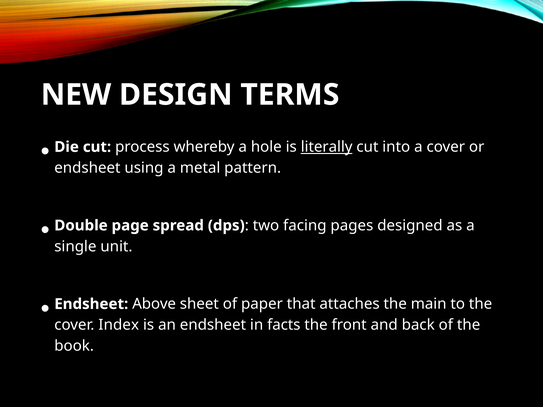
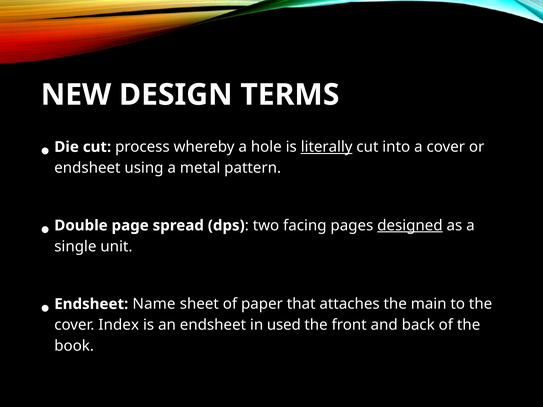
designed underline: none -> present (410, 226)
Above: Above -> Name (154, 304)
facts: facts -> used (284, 325)
